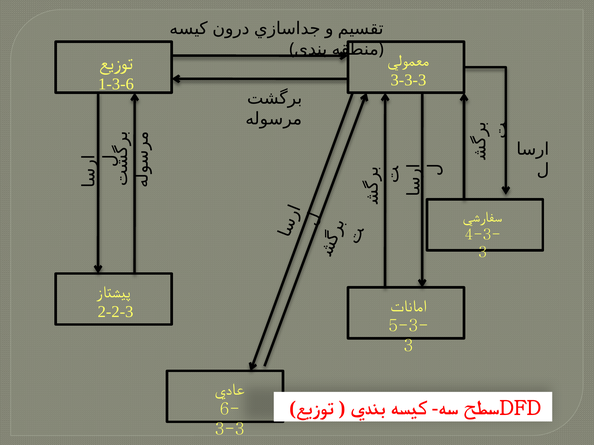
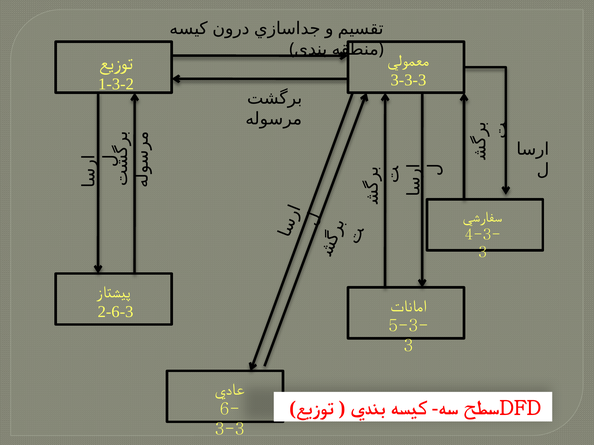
1-3-6: 1-3-6 -> 1-3-2 (116, 84)
2-2-3: 2-2-3 -> 2-6-3 (116, 312)
